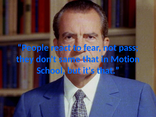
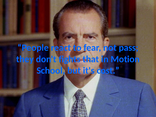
same: same -> fights (70, 59)
it's that: that -> cost (108, 71)
